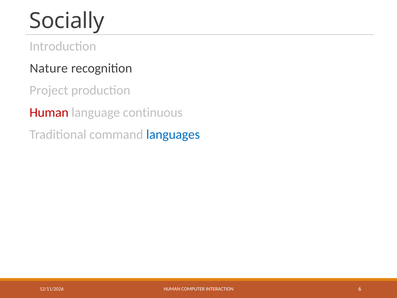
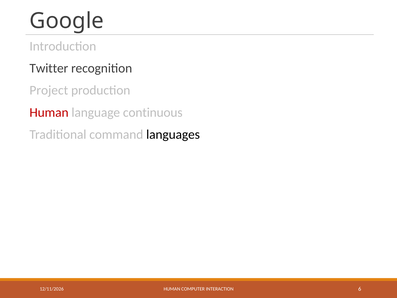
Socially: Socially -> Google (67, 21)
Nature: Nature -> Twitter (49, 68)
languages colour: blue -> black (173, 134)
